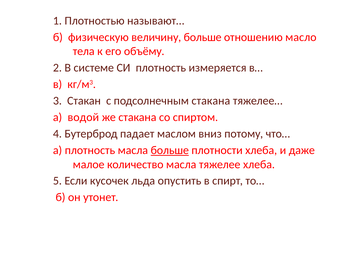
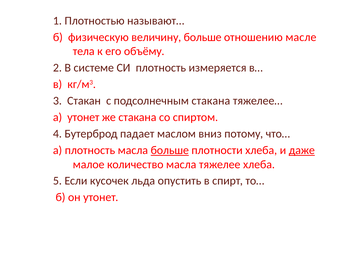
масло: масло -> масле (301, 37)
а водой: водой -> утонет (83, 117)
даже underline: none -> present (302, 150)
